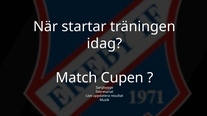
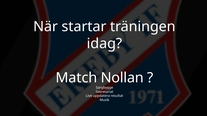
Cupen: Cupen -> Nollan (122, 78)
